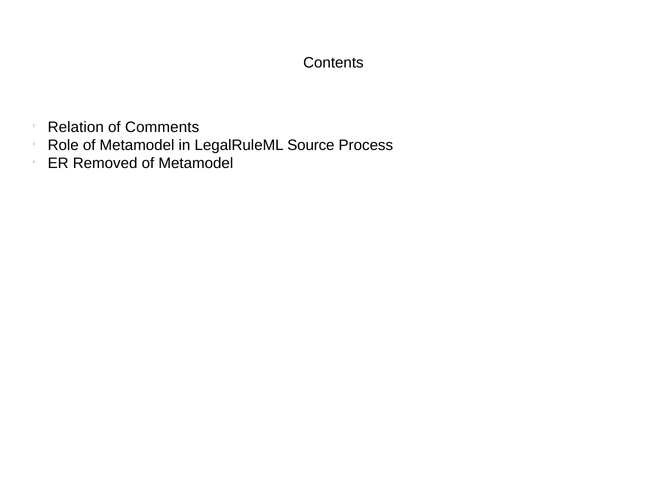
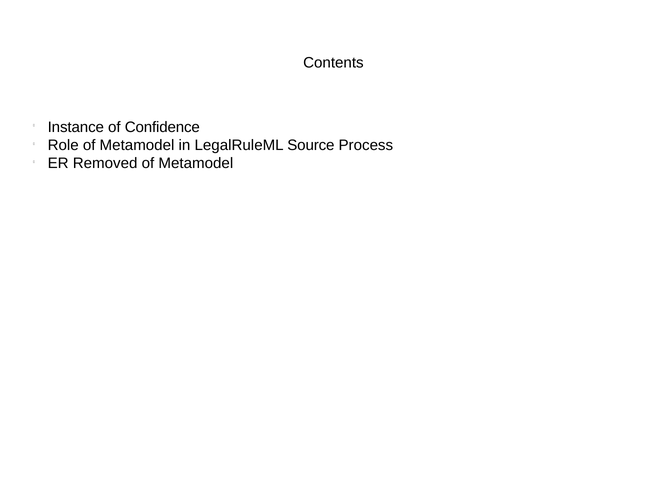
Relation: Relation -> Instance (76, 127)
Comments: Comments -> Confidence (162, 127)
